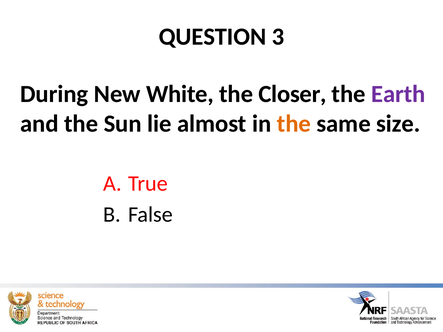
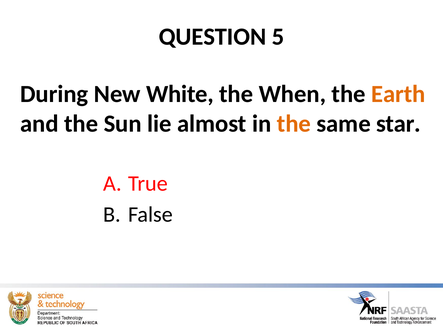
3: 3 -> 5 (278, 37)
Closer: Closer -> When (292, 94)
Earth colour: purple -> orange (398, 94)
size: size -> star (398, 124)
